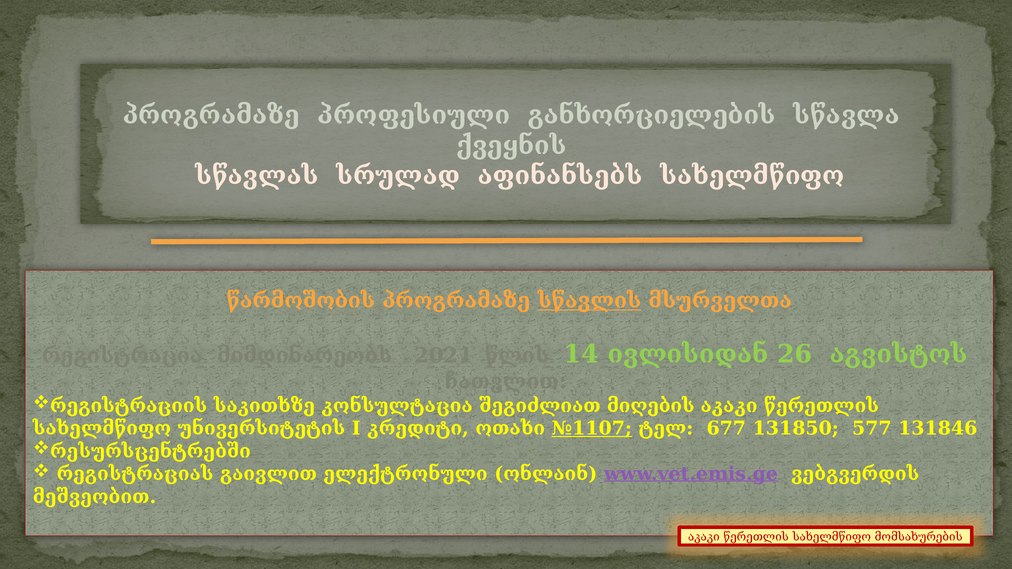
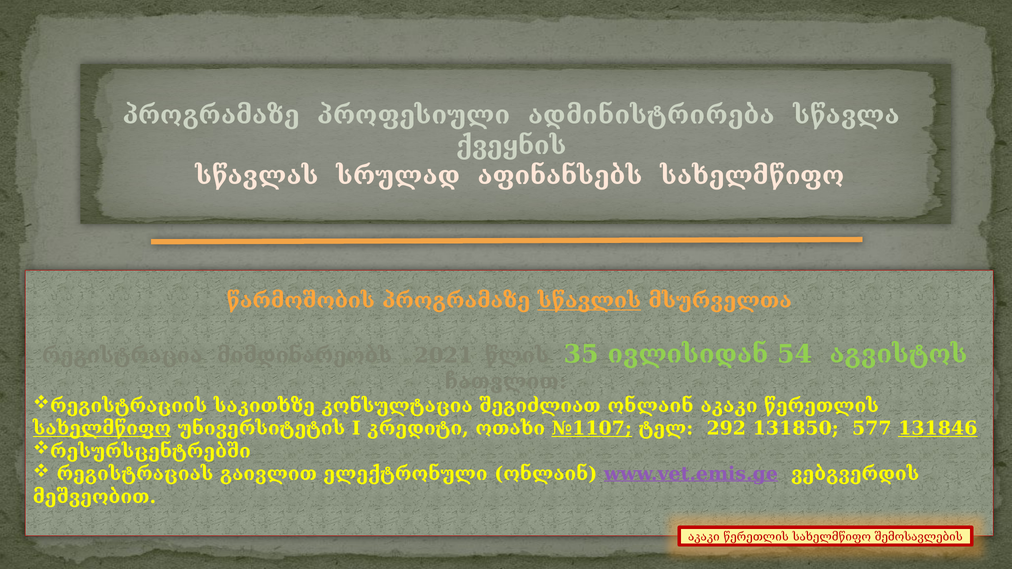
განხორციელების: განხორციელების -> ადმინისტრირება (652, 115)
14: 14 -> 35 (581, 355)
26: 26 -> 54 (795, 355)
შეგიძლიათ მიღების: მიღების -> ონლაინ (651, 406)
სახელმწიფო underline: none -> present (102, 429)
677: 677 -> 292 (726, 429)
131846 underline: none -> present (938, 429)
მომსახურების: მომსახურების -> შემოსავლების (919, 537)
